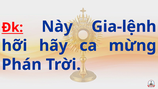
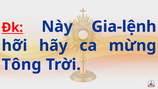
Phán: Phán -> Tông (22, 64)
